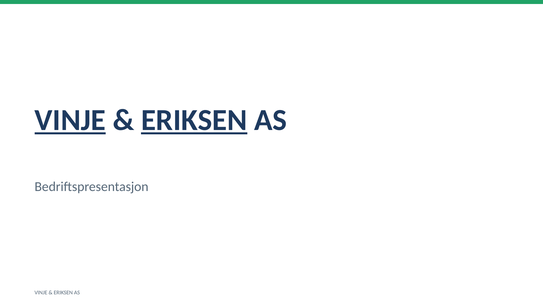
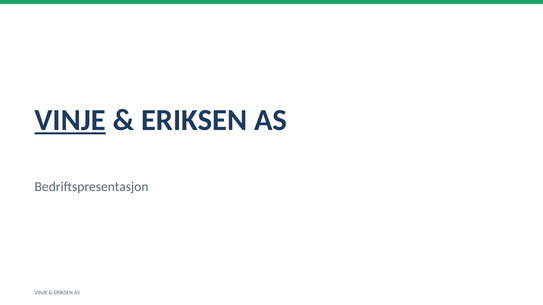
ERIKSEN underline: present -> none (194, 120)
